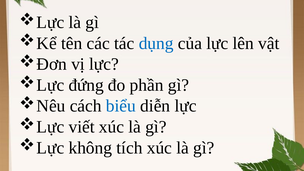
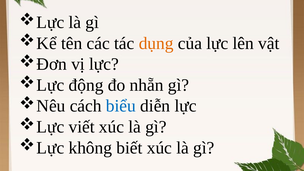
dụng colour: blue -> orange (156, 43)
đứng: đứng -> động (86, 85)
phần: phần -> nhẵn (147, 85)
tích: tích -> biết (129, 148)
